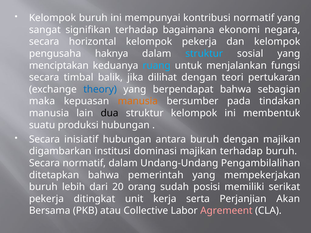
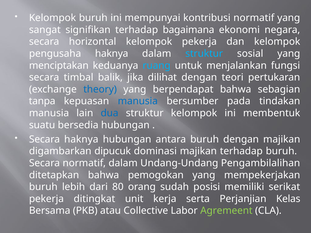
maka: maka -> tanpa (42, 101)
manusia colour: orange -> blue (138, 101)
dua colour: black -> blue (110, 113)
produksi: produksi -> bersedia (78, 125)
Secara inisiatif: inisiatif -> haknya (81, 139)
institusi: institusi -> dipucuk (113, 151)
pemerintah: pemerintah -> pemogokan (156, 175)
20: 20 -> 80 (118, 187)
Akan: Akan -> Kelas (288, 199)
Agremeent colour: pink -> light green (226, 211)
